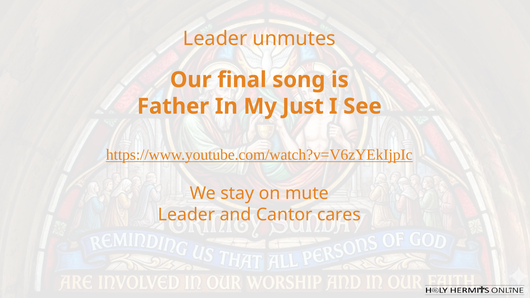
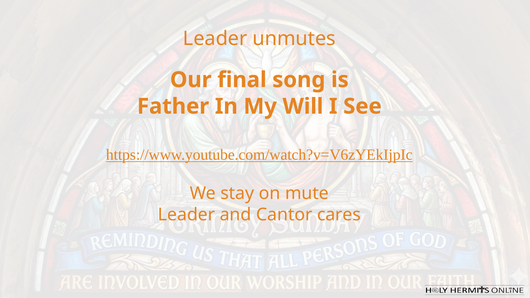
Just: Just -> Will (303, 106)
